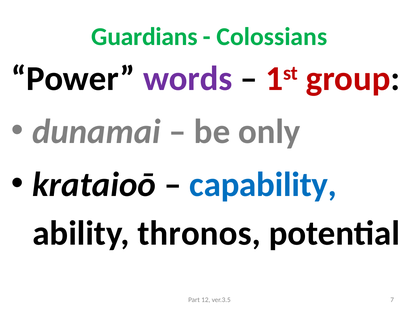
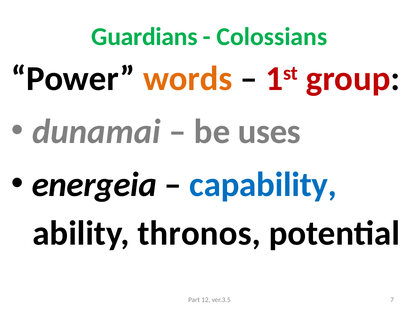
words colour: purple -> orange (188, 79)
only: only -> uses (269, 132)
krataioō: krataioō -> energeia (94, 185)
